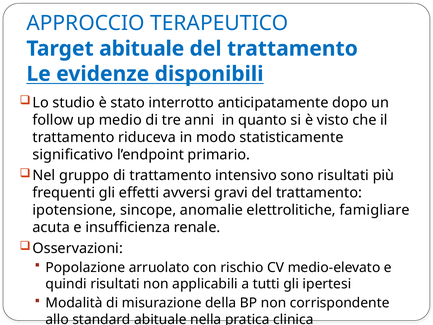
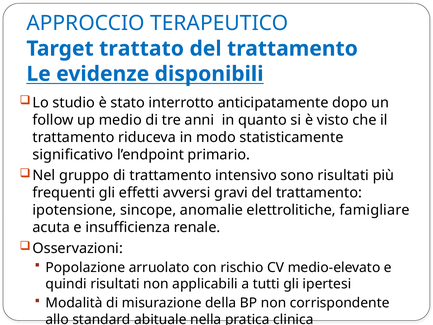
Target abituale: abituale -> trattato (142, 49)
